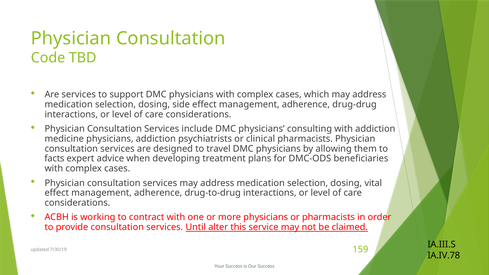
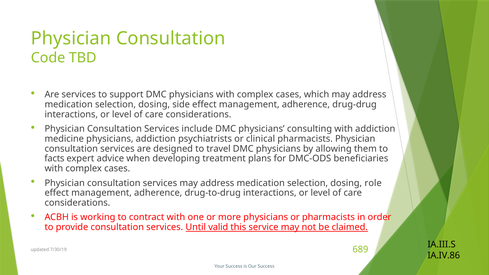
vital: vital -> role (373, 183)
alter: alter -> valid (218, 227)
159: 159 -> 689 (360, 250)
IA.IV.78: IA.IV.78 -> IA.IV.86 (444, 256)
